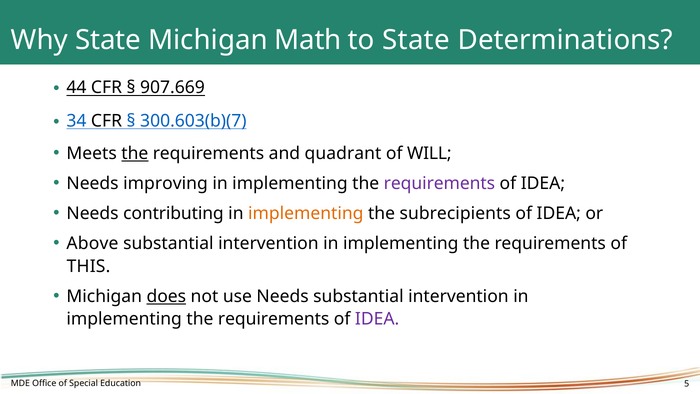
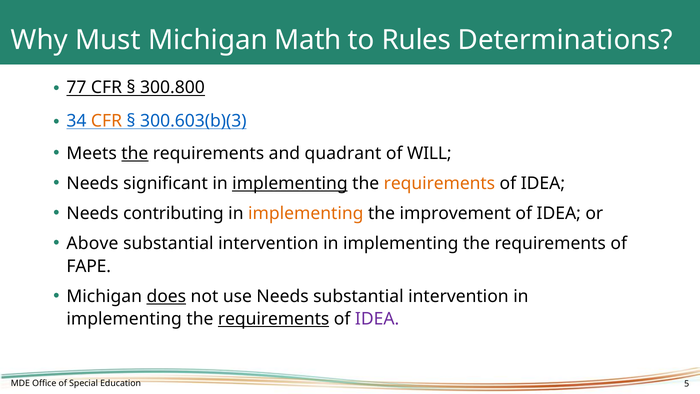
Why State: State -> Must (108, 40)
to State: State -> Rules (416, 40)
44: 44 -> 77 (76, 88)
907.669: 907.669 -> 300.800 (172, 88)
CFR colour: black -> orange (107, 121)
300.603(b)(7: 300.603(b)(7 -> 300.603(b)(3 (193, 121)
improving: improving -> significant (166, 184)
implementing underline: none -> present (290, 184)
requirements colour: purple -> orange (439, 184)
subrecipients: subrecipients -> improvement (455, 213)
THIS: THIS -> FAPE (89, 266)
requirements underline: none -> present (274, 319)
